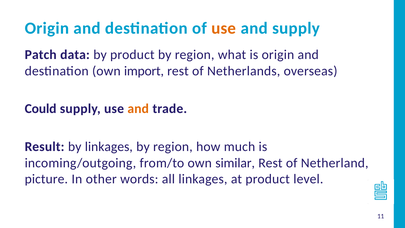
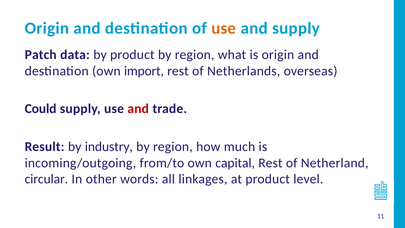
and colour: orange -> red (138, 109)
by linkages: linkages -> industry (109, 147)
similar: similar -> capital (235, 163)
picture: picture -> circular (46, 179)
